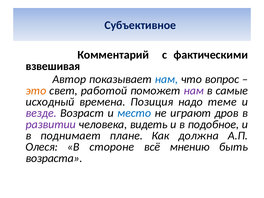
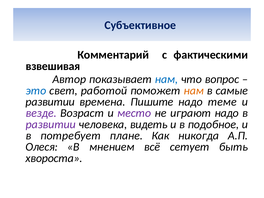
это colour: orange -> blue (36, 91)
нам colour: purple -> orange (194, 91)
исходный: исходный -> развитии (50, 102)
Позиция: Позиция -> Пишите (152, 102)
место colour: blue -> purple (134, 113)
играют дров: дров -> надо (227, 113)
поднимает: поднимает -> потребует (71, 136)
должна: должна -> никогда (199, 136)
стороне: стороне -> мнением (112, 147)
мнению: мнению -> сетует (190, 147)
возраста: возраста -> хвороста (54, 158)
